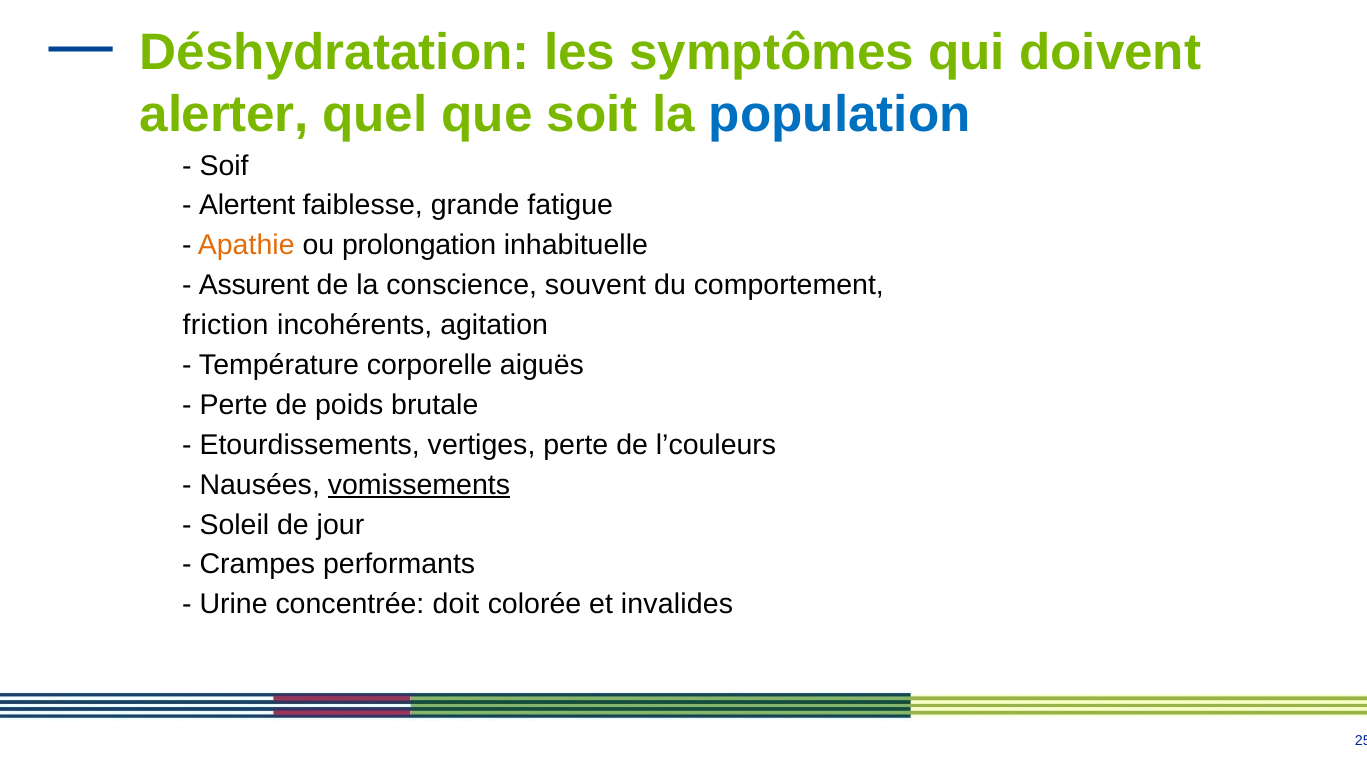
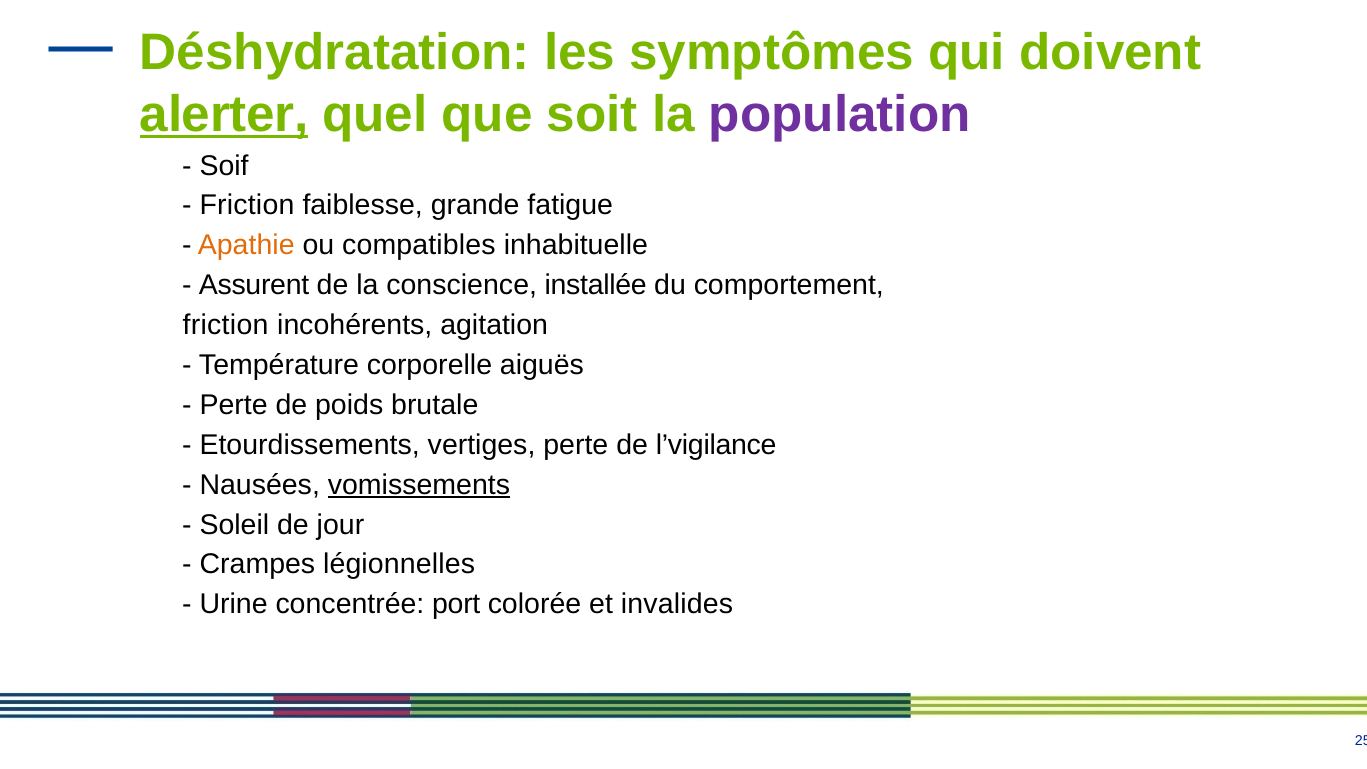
alerter underline: none -> present (224, 114)
population colour: blue -> purple (840, 114)
Alertent: Alertent -> Friction (247, 206)
prolongation: prolongation -> compatibles (419, 245)
souvent: souvent -> installée (596, 285)
l’couleurs: l’couleurs -> l’vigilance (716, 445)
performants: performants -> légionnelles (399, 564)
doit: doit -> port (456, 604)
